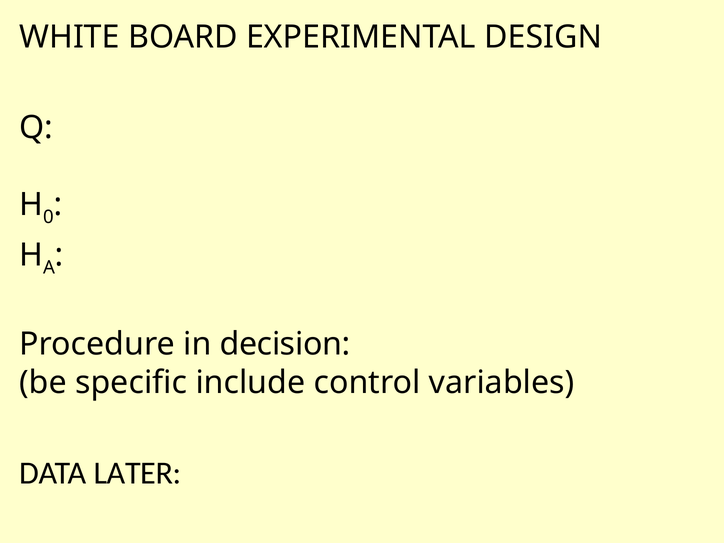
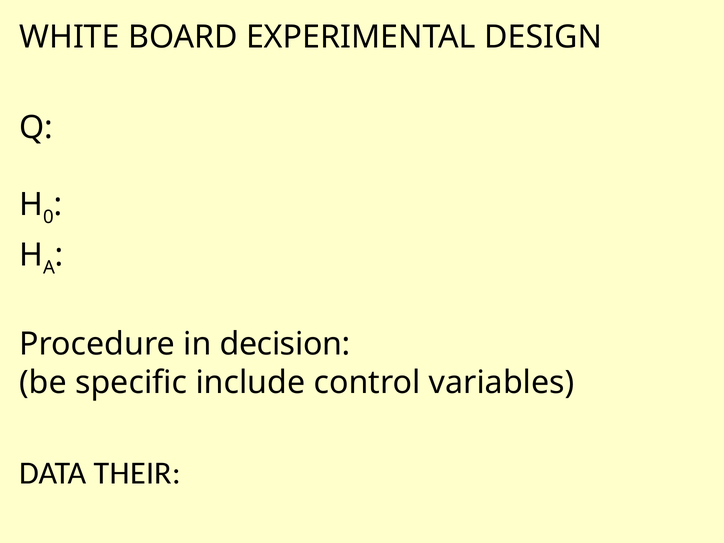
LATER: LATER -> THEIR (137, 473)
